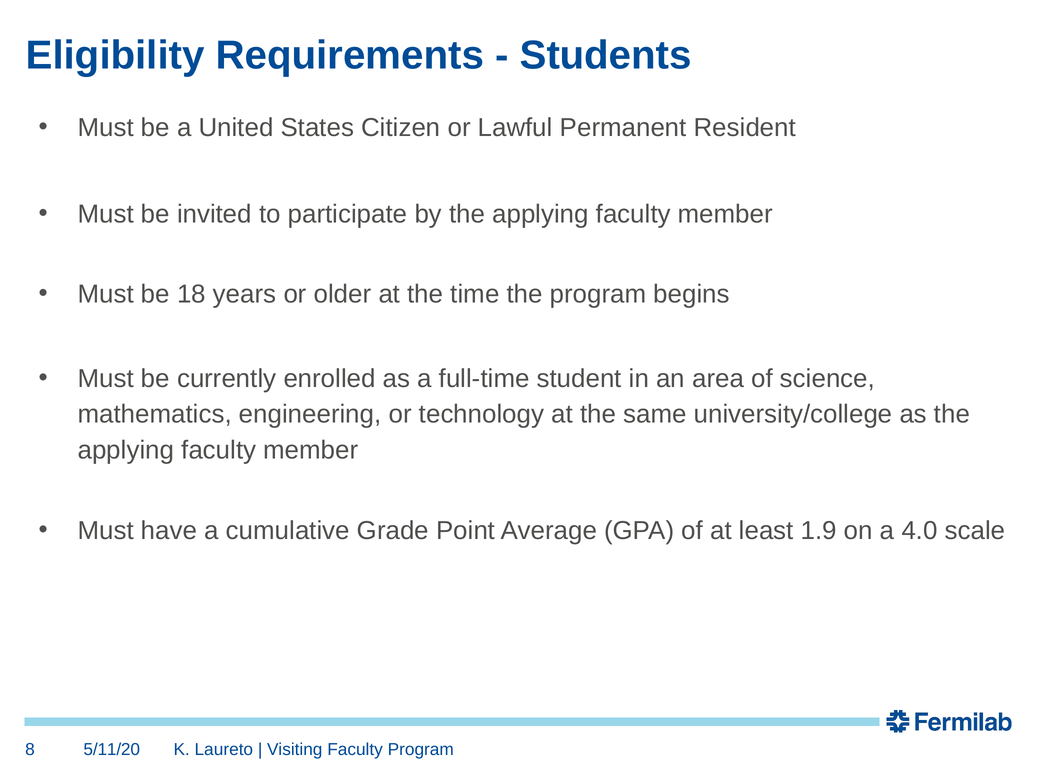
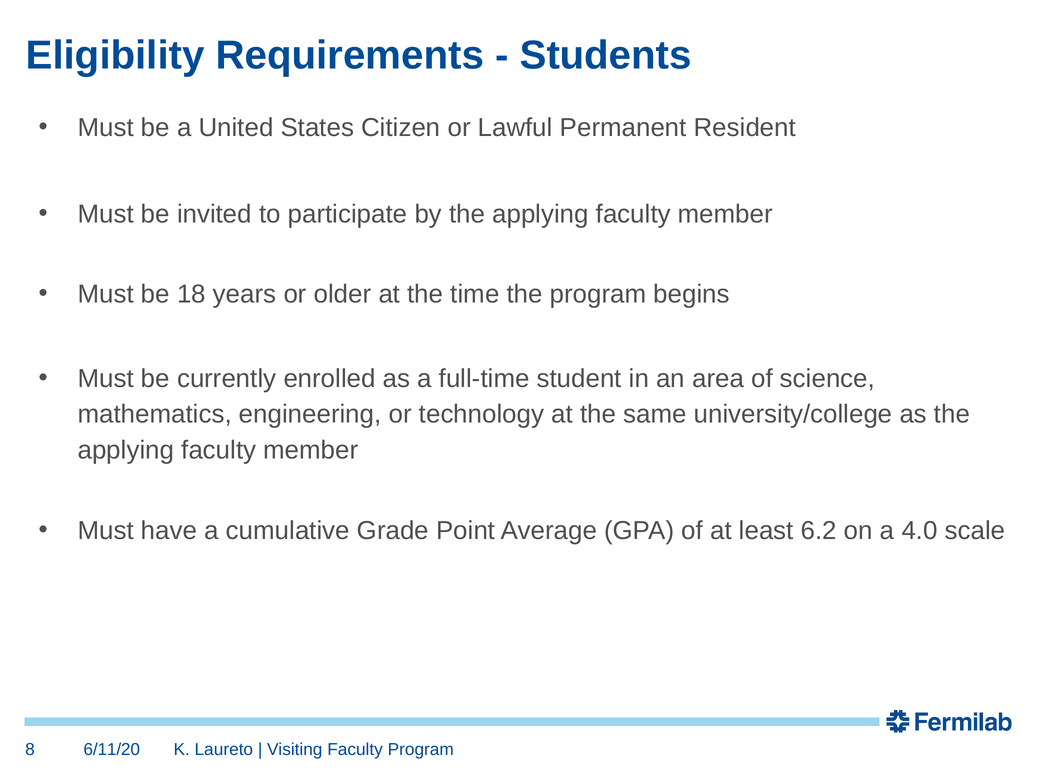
1.9: 1.9 -> 6.2 (819, 530)
5/11/20: 5/11/20 -> 6/11/20 (112, 749)
